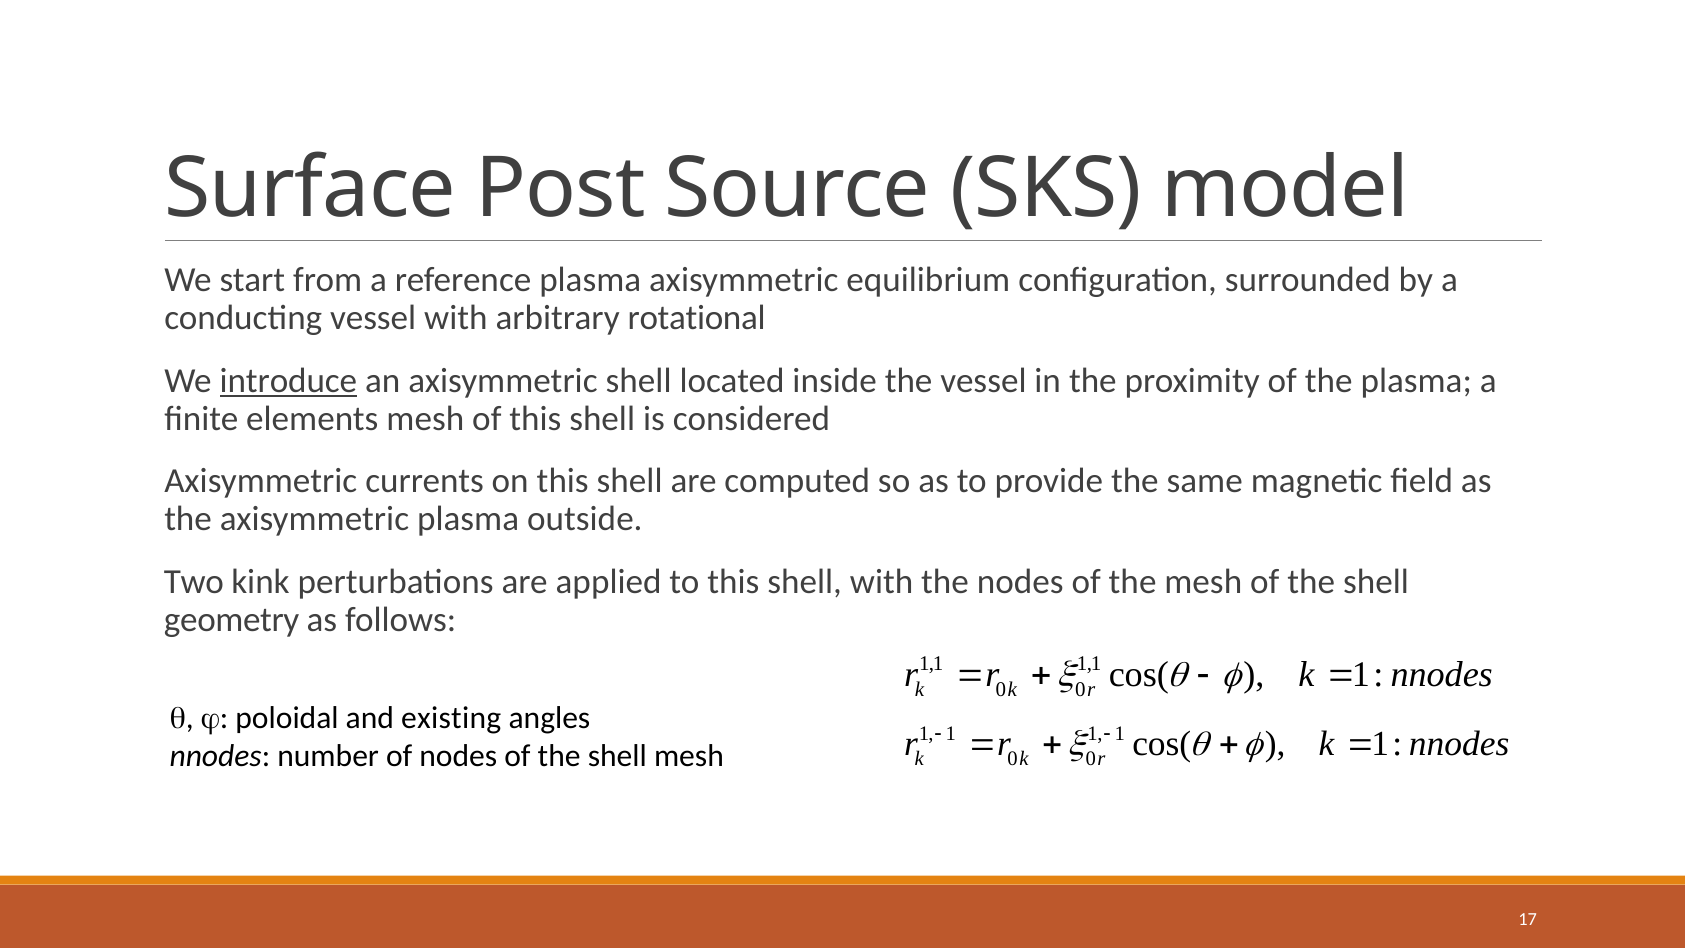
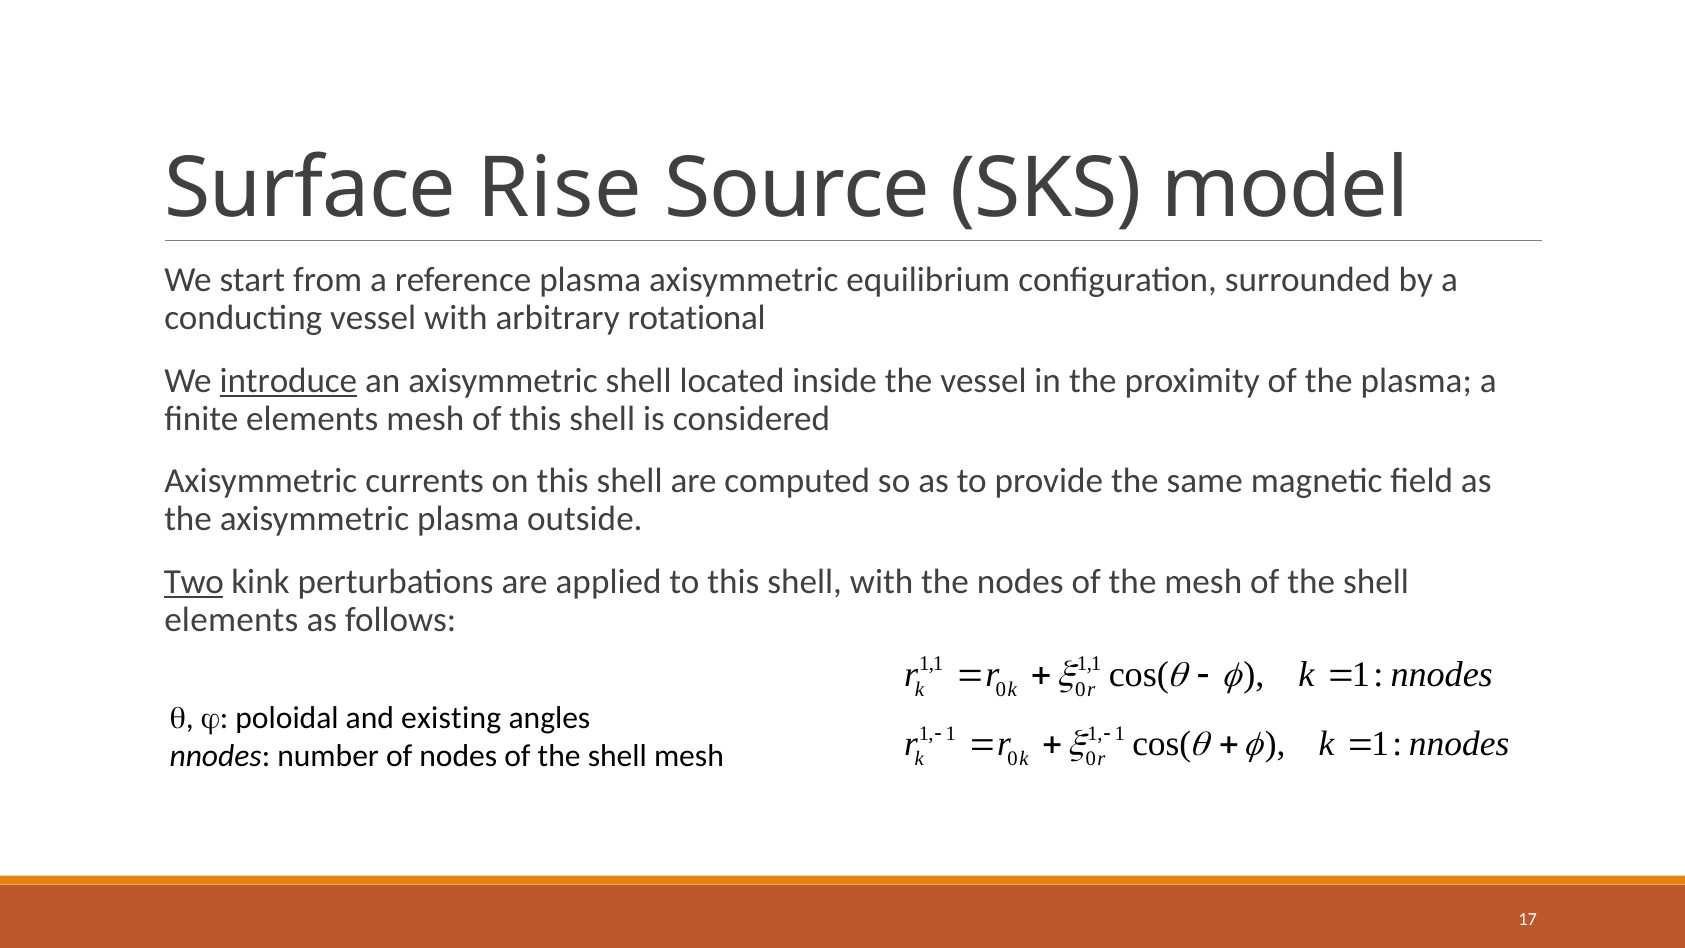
Post: Post -> Rise (560, 189)
Two underline: none -> present (194, 582)
geometry: geometry -> elements (231, 620)
